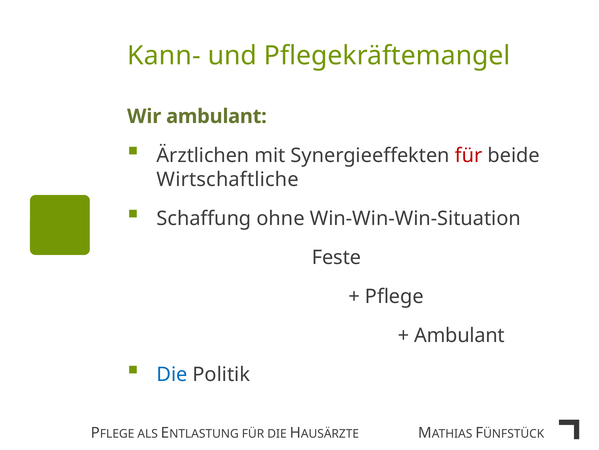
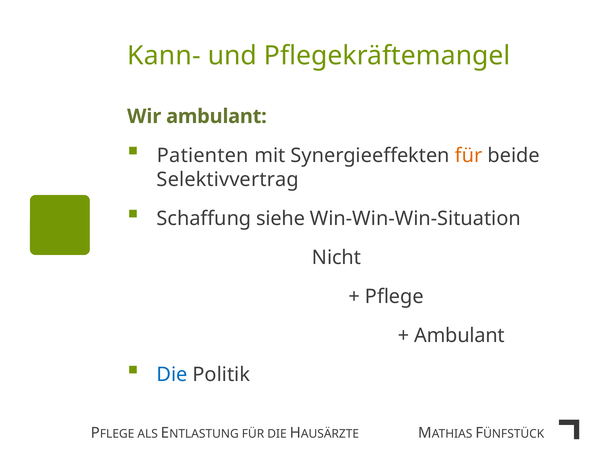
Ärztlichen: Ärztlichen -> Patienten (203, 155)
für colour: red -> orange (469, 155)
Wirtschaftliche: Wirtschaftliche -> Selektivvertrag (228, 179)
ohne: ohne -> siehe (281, 218)
Feste: Feste -> Nicht (336, 257)
